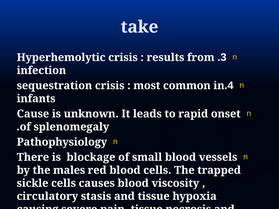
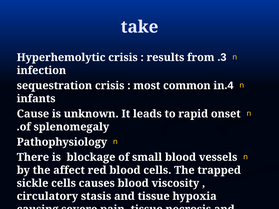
males: males -> affect (69, 170)
